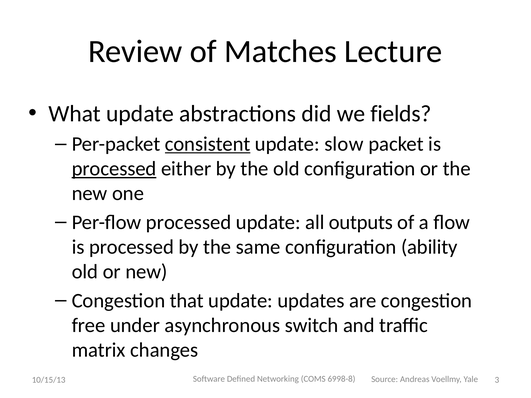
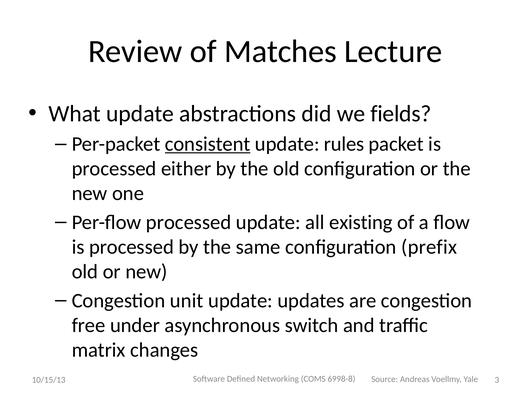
slow: slow -> rules (344, 144)
processed underline: present -> none (114, 169)
outputs: outputs -> existing (361, 222)
ability: ability -> prefix (429, 247)
that: that -> unit (187, 301)
